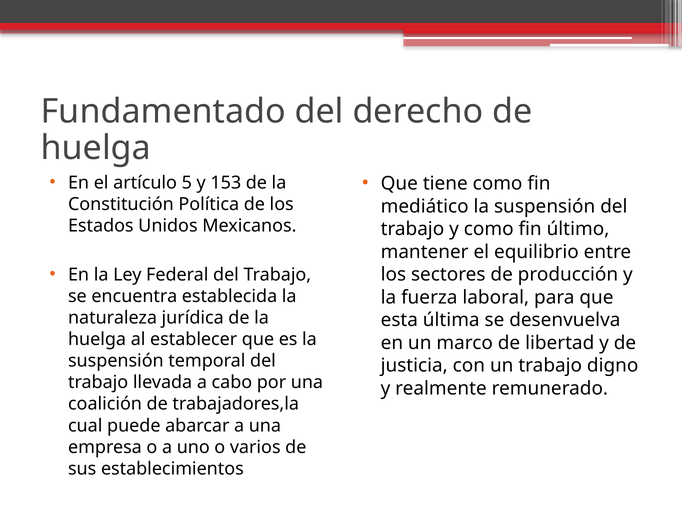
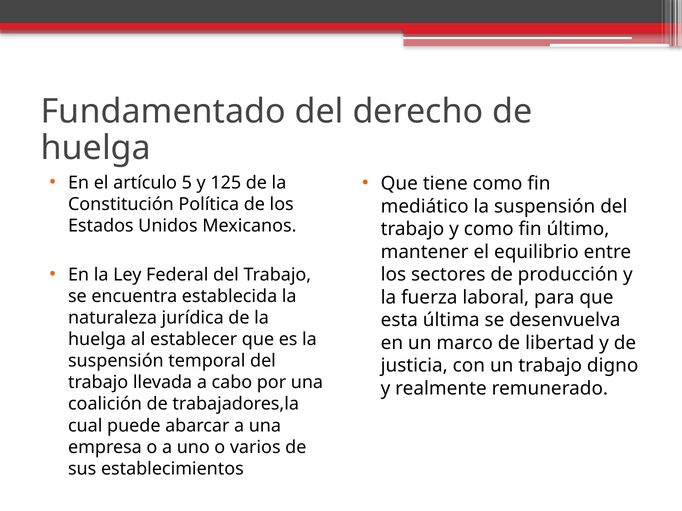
153: 153 -> 125 (226, 183)
